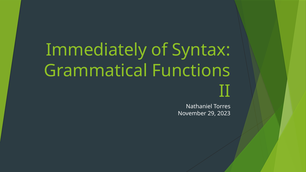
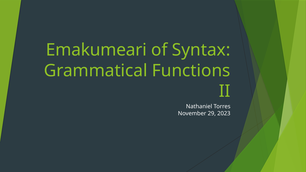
Immediately: Immediately -> Emakumeari (96, 50)
